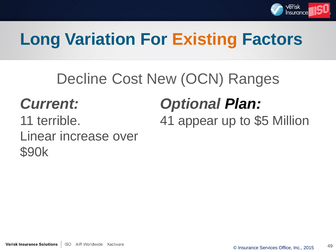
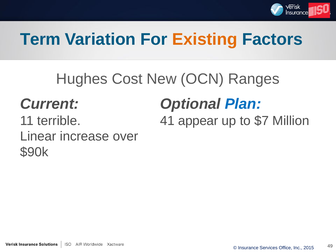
Long: Long -> Term (40, 39)
Decline: Decline -> Hughes (82, 79)
Plan colour: black -> blue (243, 104)
$5: $5 -> $7 (262, 121)
